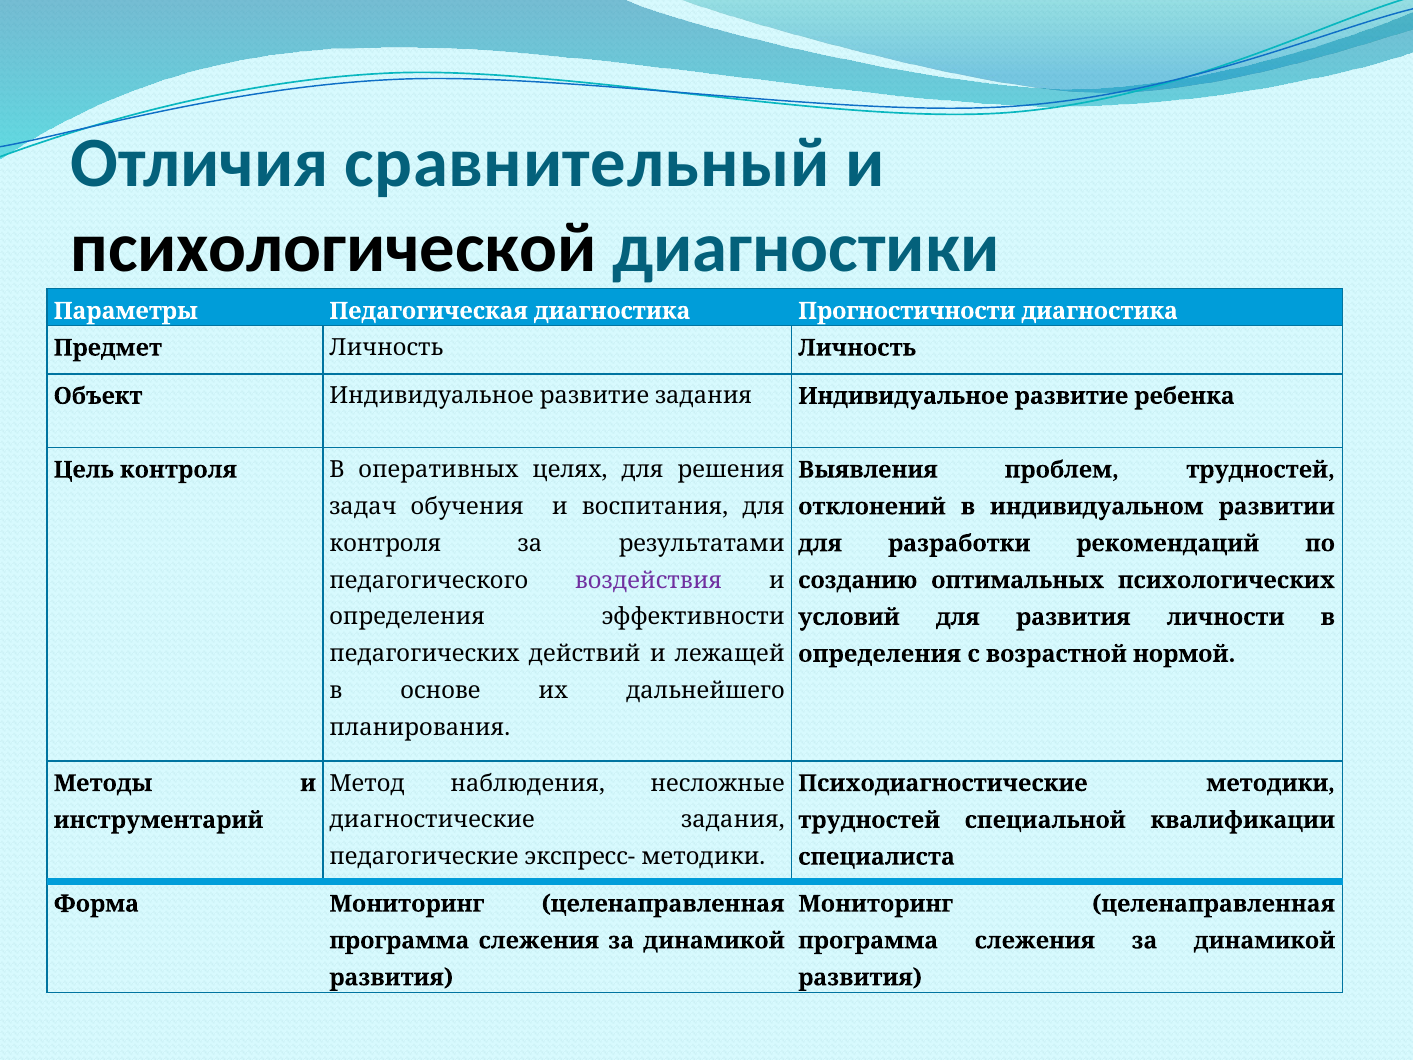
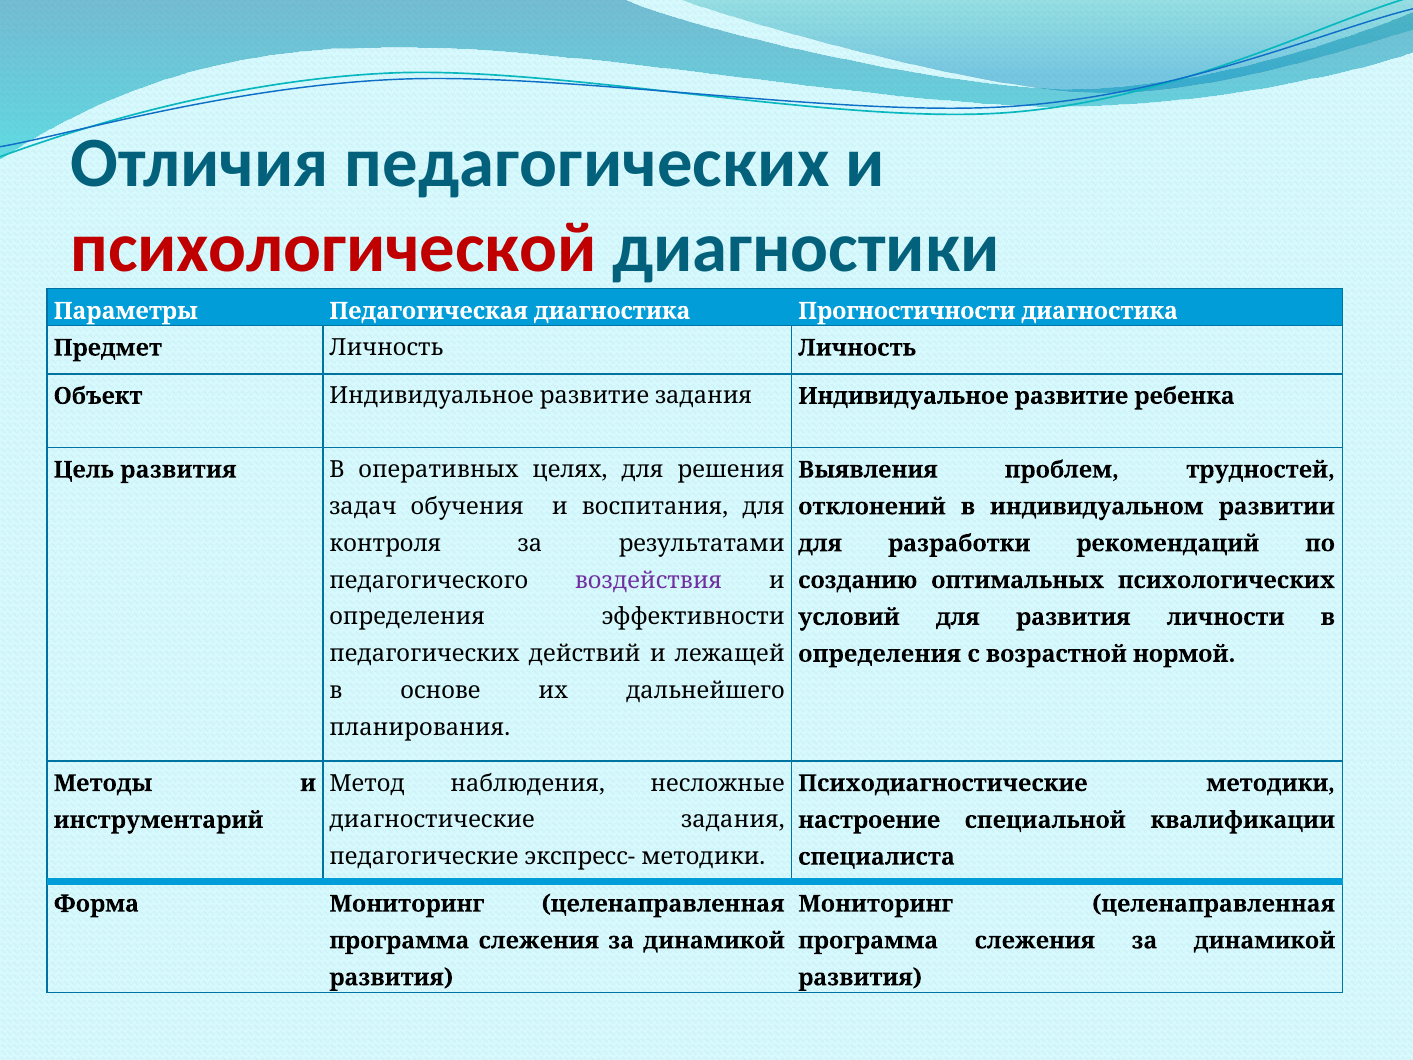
Отличия сравнительный: сравнительный -> педагогических (587, 163)
психологической colour: black -> red (333, 248)
Цель контроля: контроля -> развития (178, 470)
трудностей: трудностей -> настроение (869, 820)
